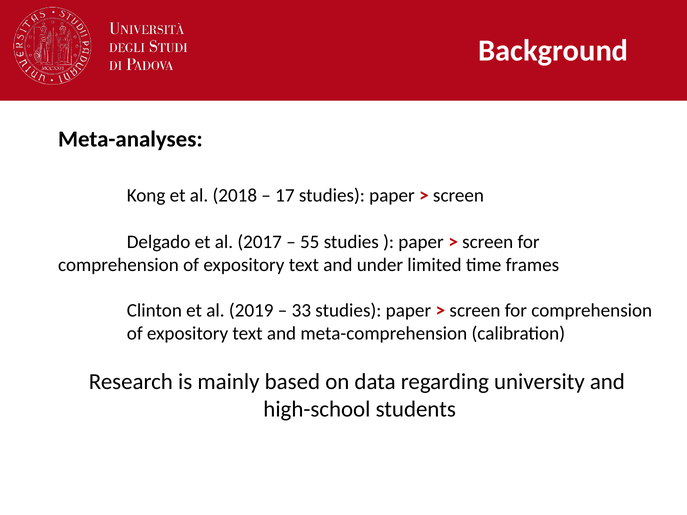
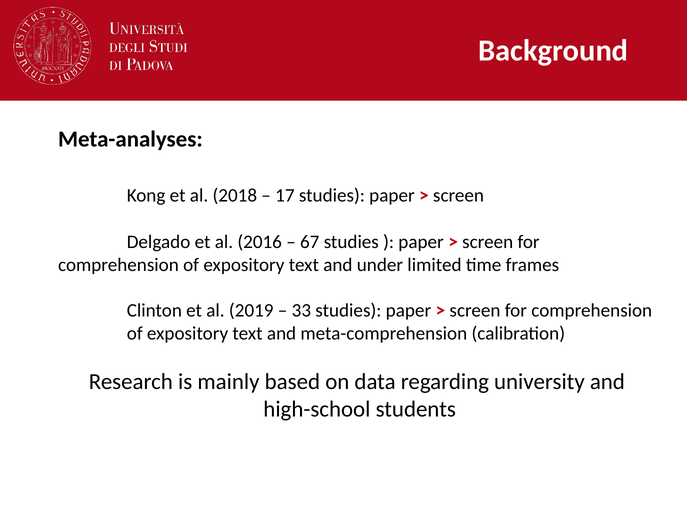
2017: 2017 -> 2016 (260, 242)
55: 55 -> 67 (310, 242)
